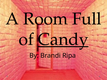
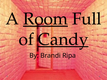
Room underline: none -> present (45, 19)
